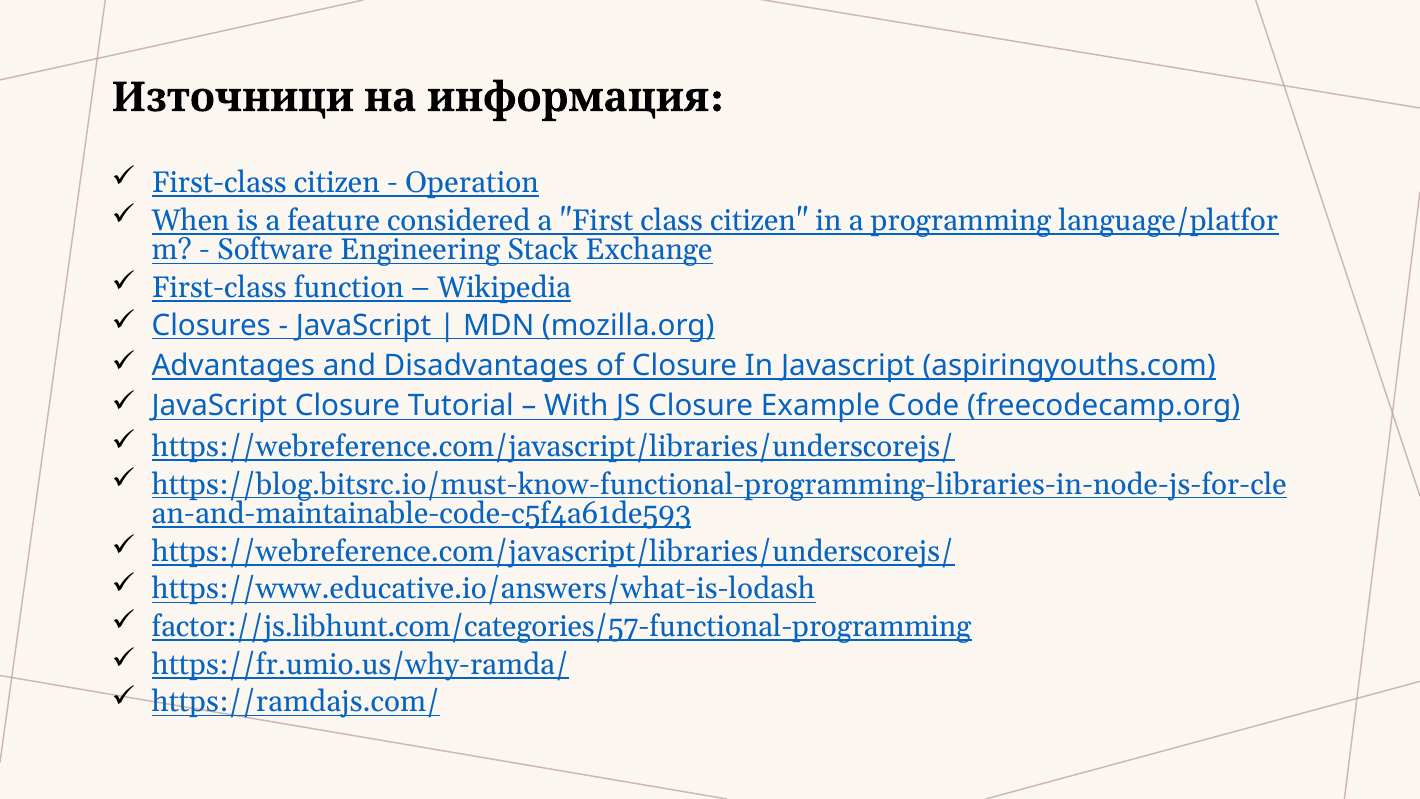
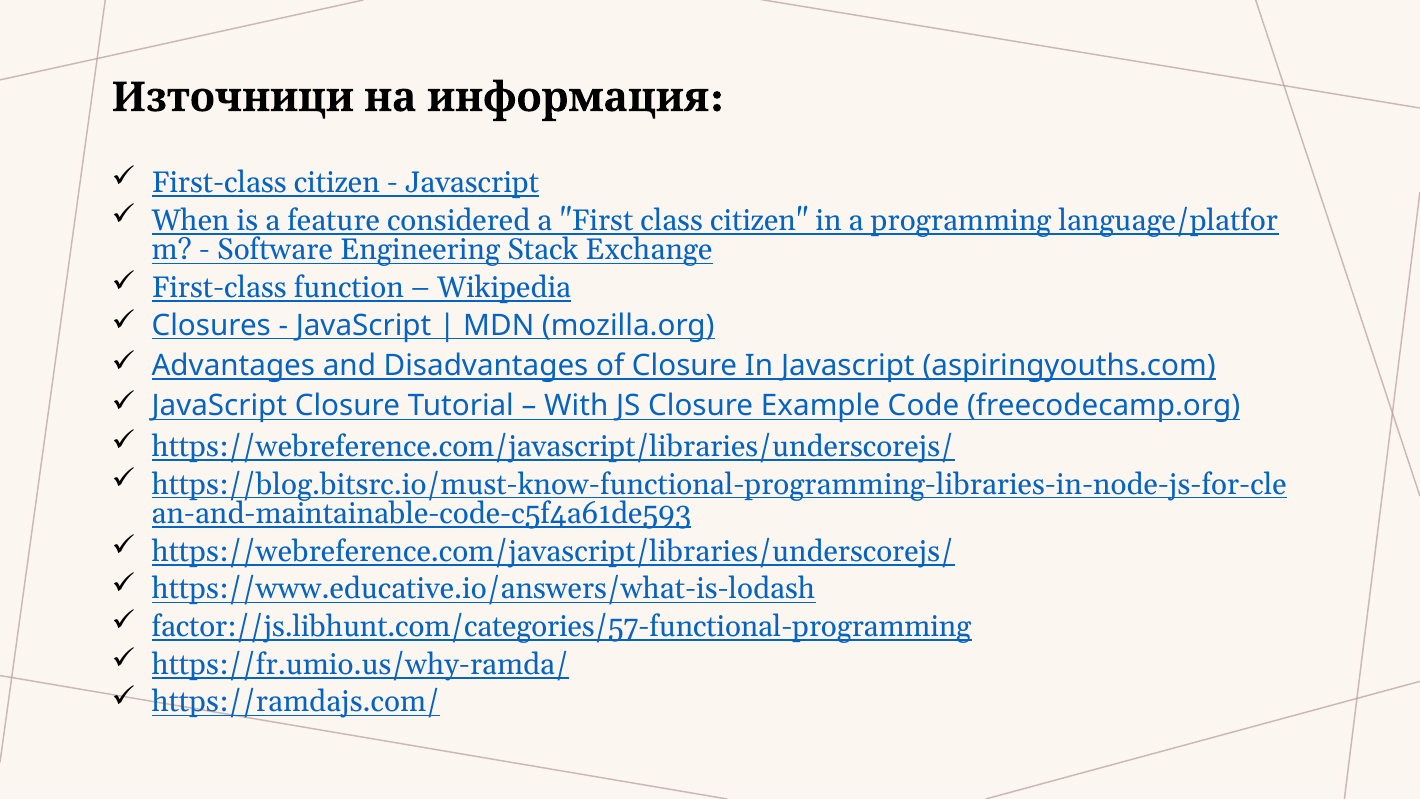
Operation: Operation -> Javascript (472, 183)
